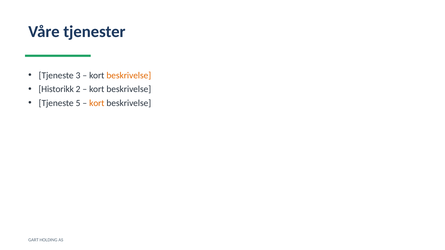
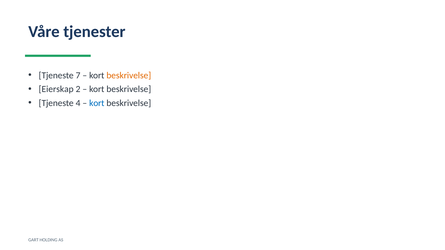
3: 3 -> 7 (78, 75)
Historikk: Historikk -> Eierskap (56, 89)
5: 5 -> 4 (78, 103)
kort colour: orange -> blue (97, 103)
